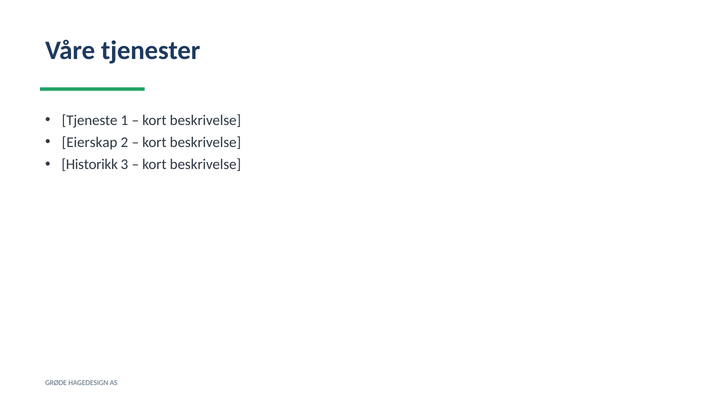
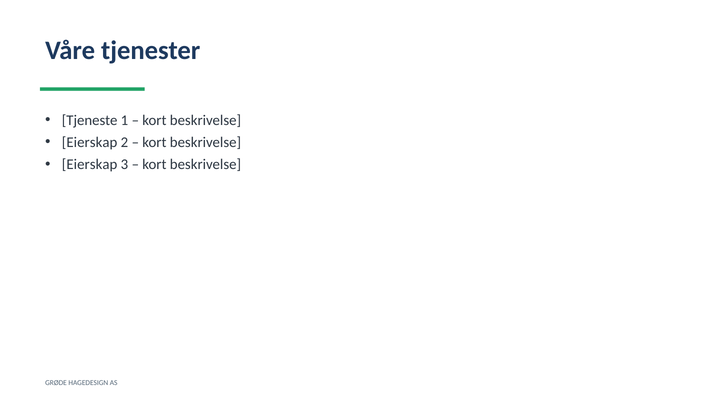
Historikk: Historikk -> Eierskap (90, 165)
